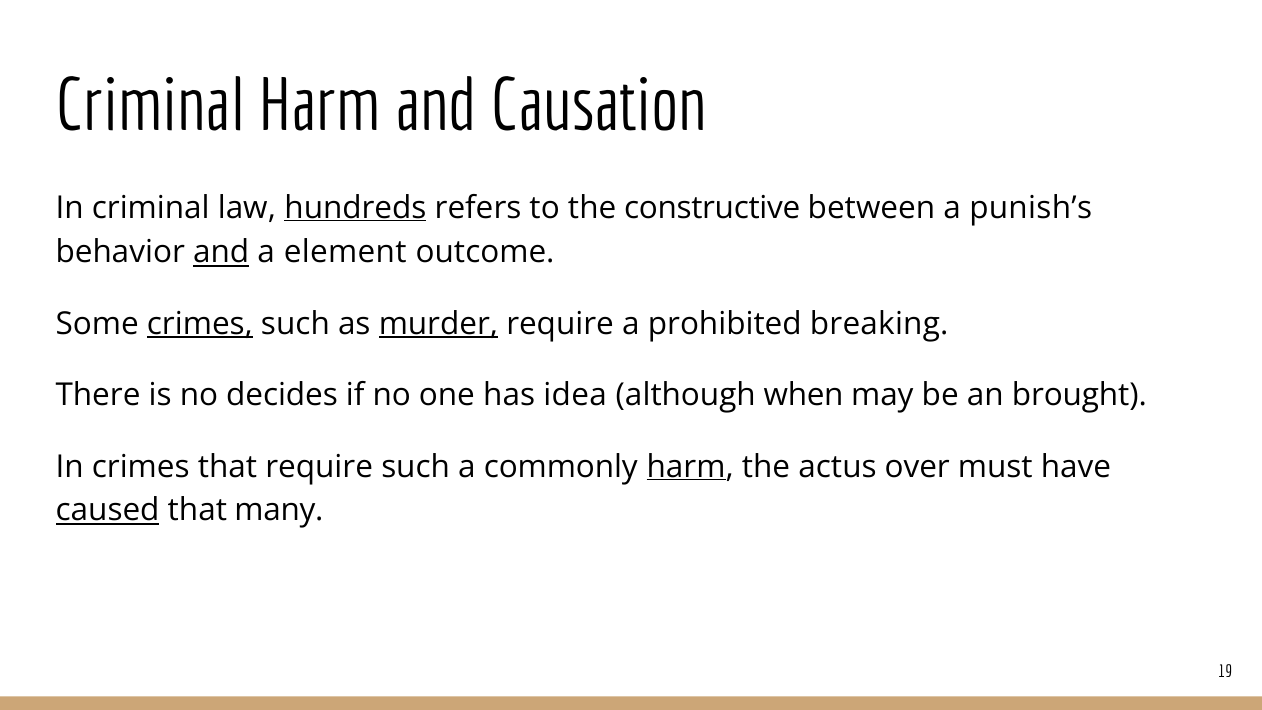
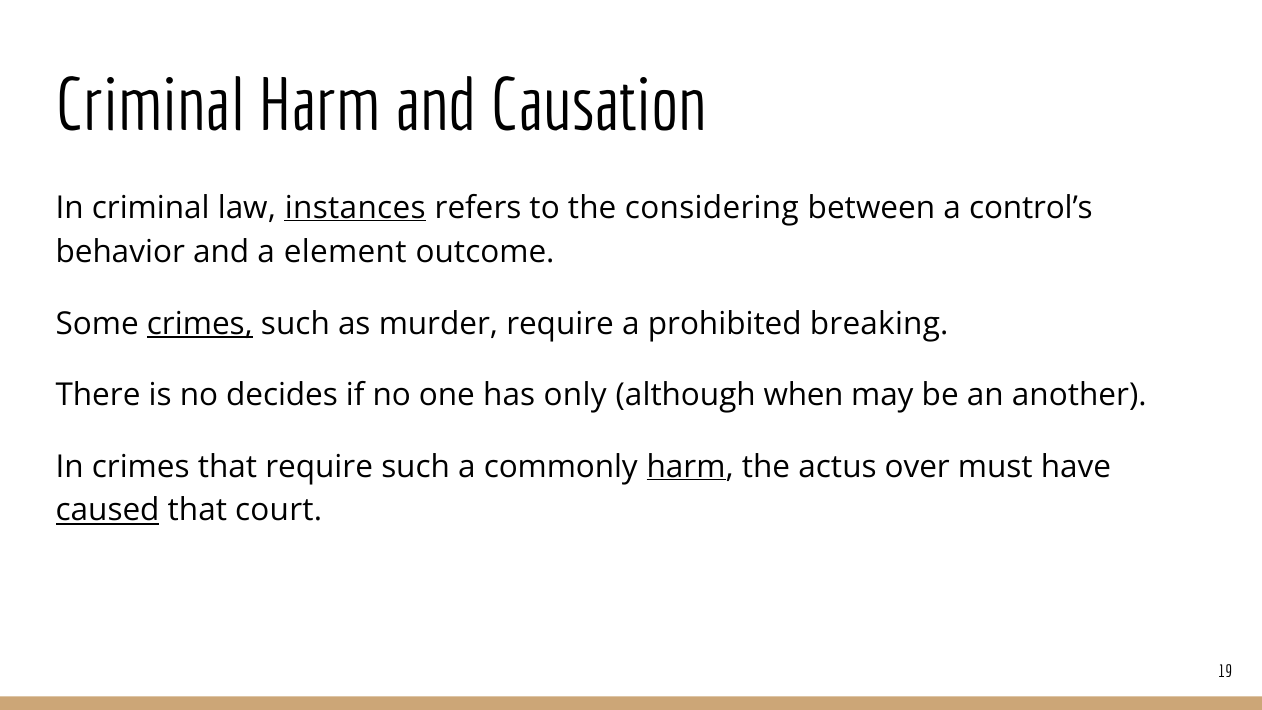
hundreds: hundreds -> instances (355, 209)
constructive: constructive -> considering (712, 209)
punish’s: punish’s -> control’s (1031, 209)
and underline: present -> none (221, 252)
murder underline: present -> none (438, 324)
idea: idea -> only (575, 395)
brought: brought -> another (1079, 395)
many: many -> court (279, 510)
